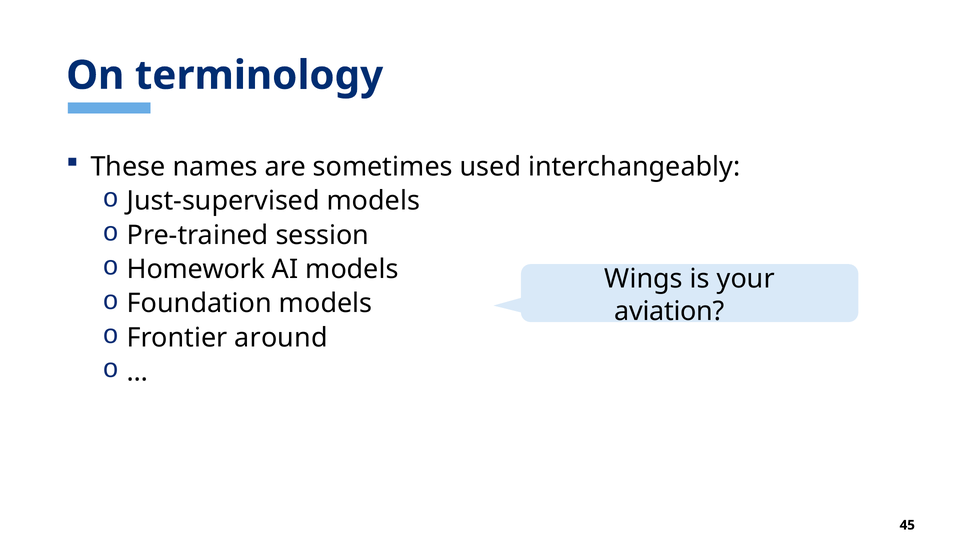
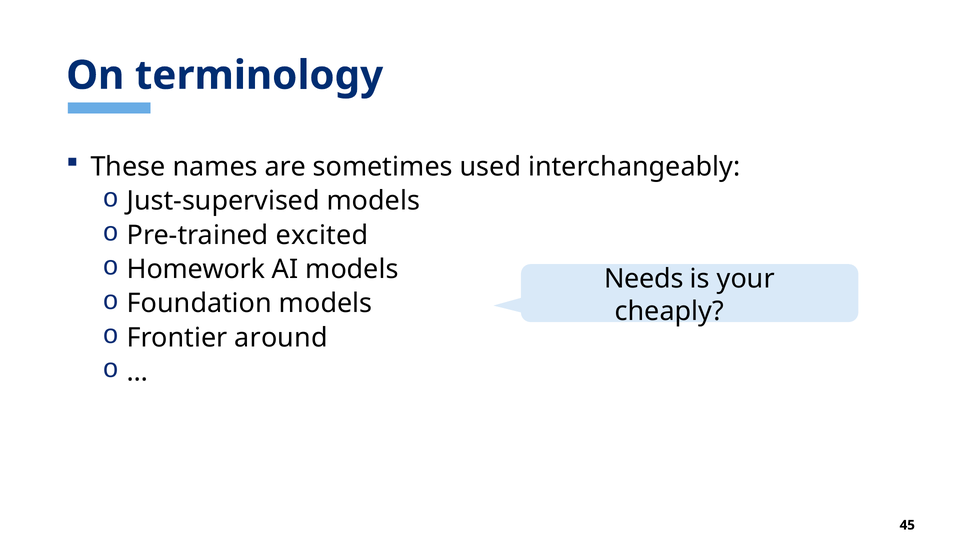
session: session -> excited (322, 235)
Wings: Wings -> Needs (644, 279)
aviation: aviation -> cheaply (669, 311)
